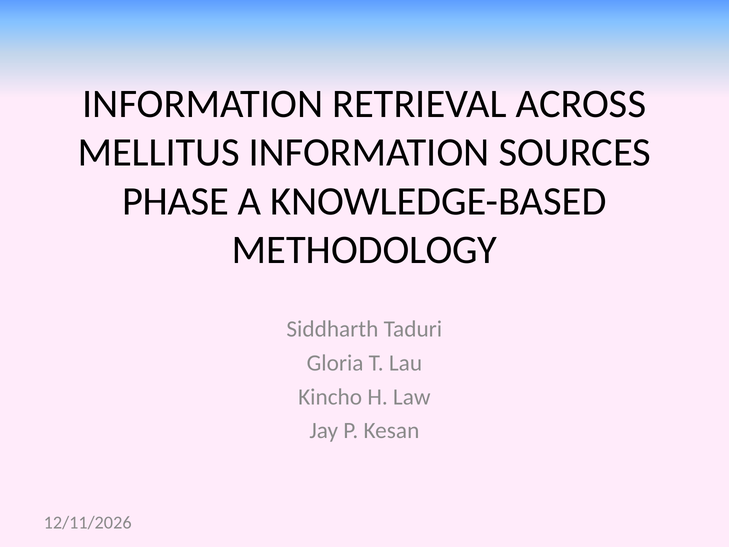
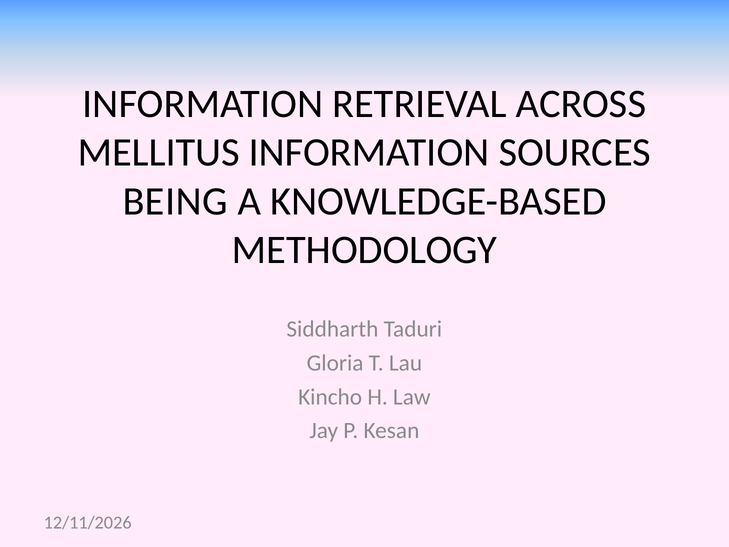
PHASE: PHASE -> BEING (175, 201)
